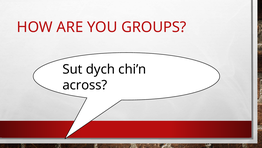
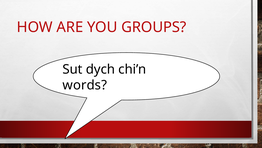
across: across -> words (85, 85)
